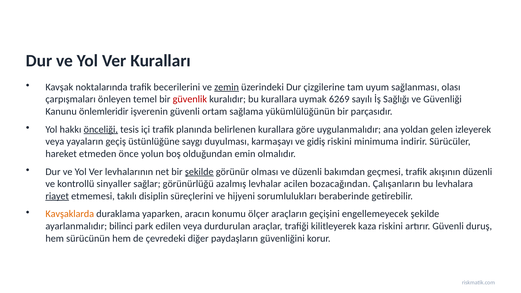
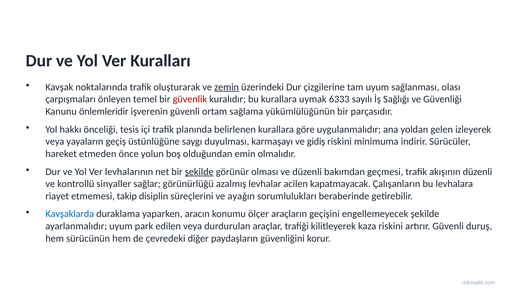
becerilerini: becerilerini -> oluşturarak (177, 87)
6269: 6269 -> 6333 (339, 99)
önceliği underline: present -> none (101, 129)
bozacağından: bozacağından -> kapatmayacak (340, 184)
riayet underline: present -> none (57, 196)
takılı: takılı -> takip (127, 196)
hijyeni: hijyeni -> ayağın (241, 196)
Kavşaklarda colour: orange -> blue (70, 214)
ayarlanmalıdır bilinci: bilinci -> uyum (121, 226)
